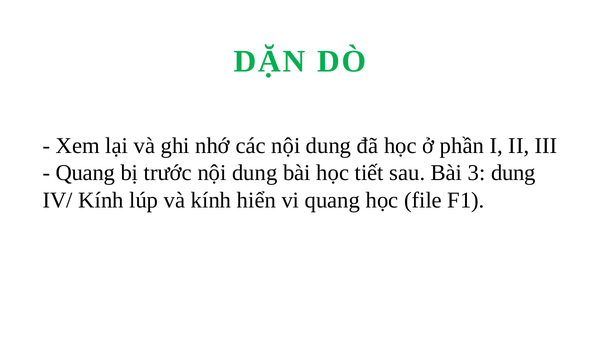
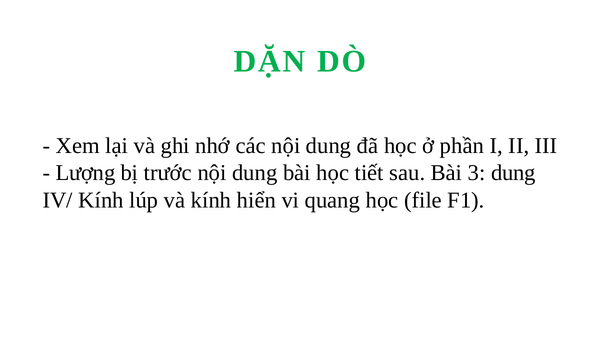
Quang: Quang -> Lượng (85, 173)
